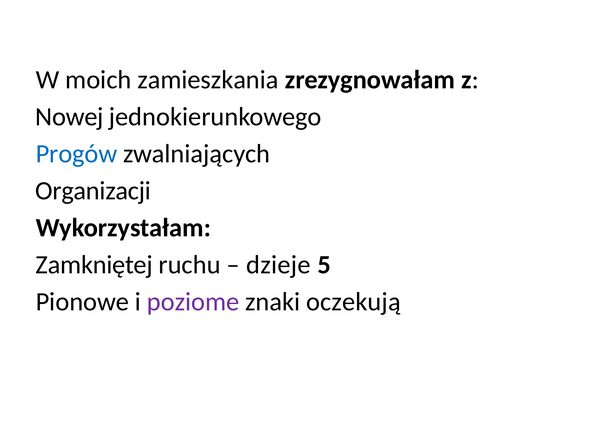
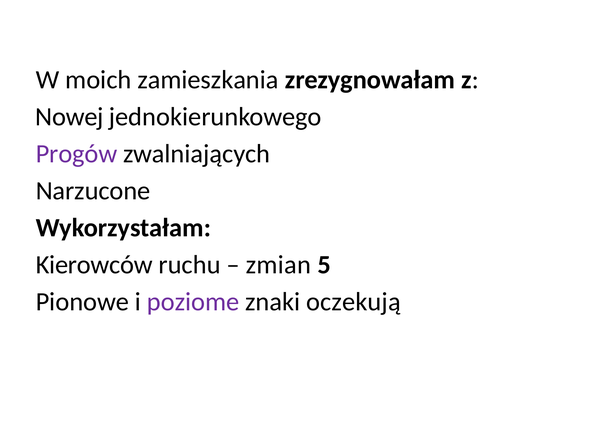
Progów colour: blue -> purple (76, 154)
Organizacji: Organizacji -> Narzucone (93, 191)
Zamkniętej: Zamkniętej -> Kierowców (94, 265)
dzieje: dzieje -> zmian (278, 265)
